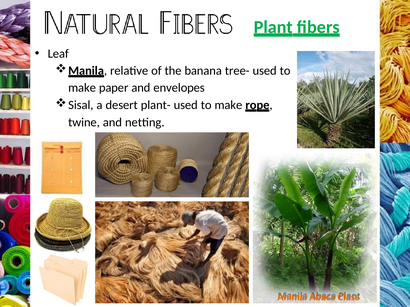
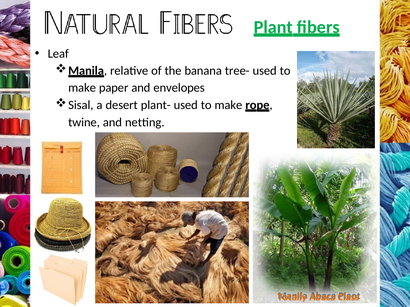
Animal: Animal -> Totally (292, 298)
